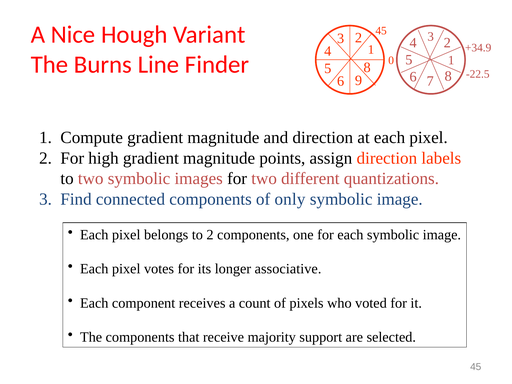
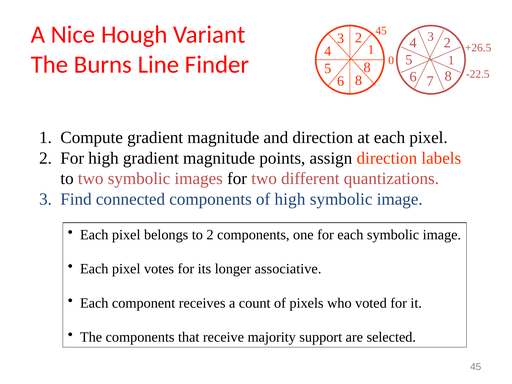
+34.9: +34.9 -> +26.5 (478, 48)
6 9: 9 -> 8 (359, 80)
of only: only -> high (290, 199)
